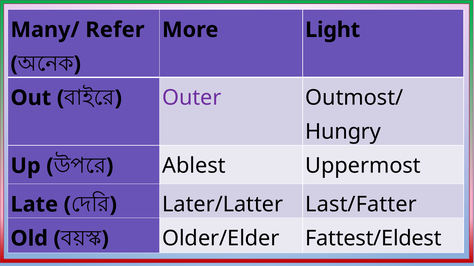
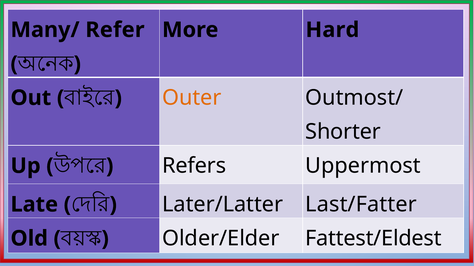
Light: Light -> Hard (332, 30)
Outer colour: purple -> orange (192, 98)
Hungry: Hungry -> Shorter (343, 132)
Ablest: Ablest -> Refers (194, 166)
